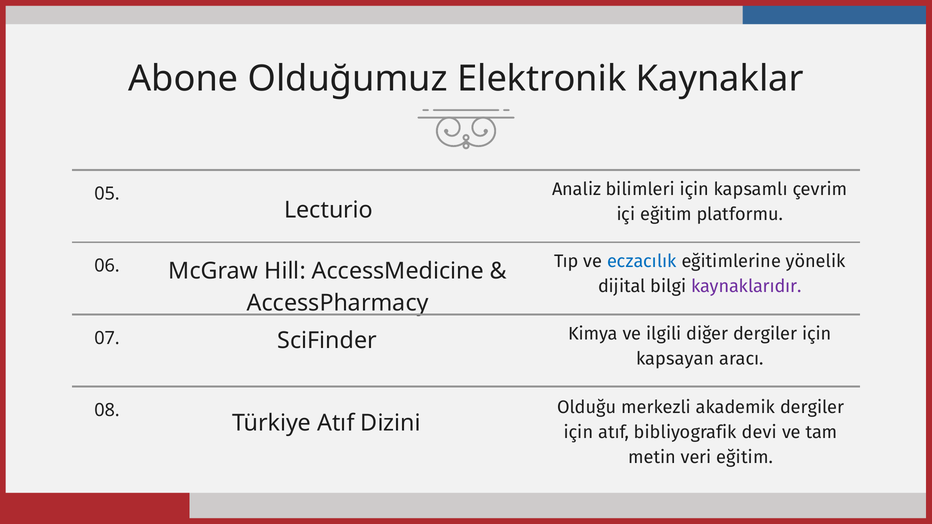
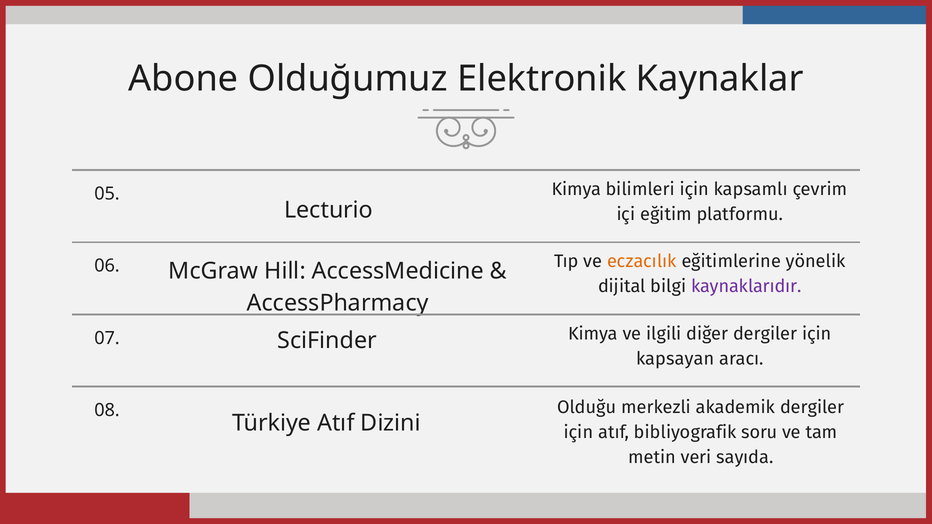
Analiz: Analiz -> Kimya (577, 189)
eczacılık colour: blue -> orange (642, 262)
devi: devi -> soru (759, 433)
veri eğitim: eğitim -> sayıda (745, 458)
